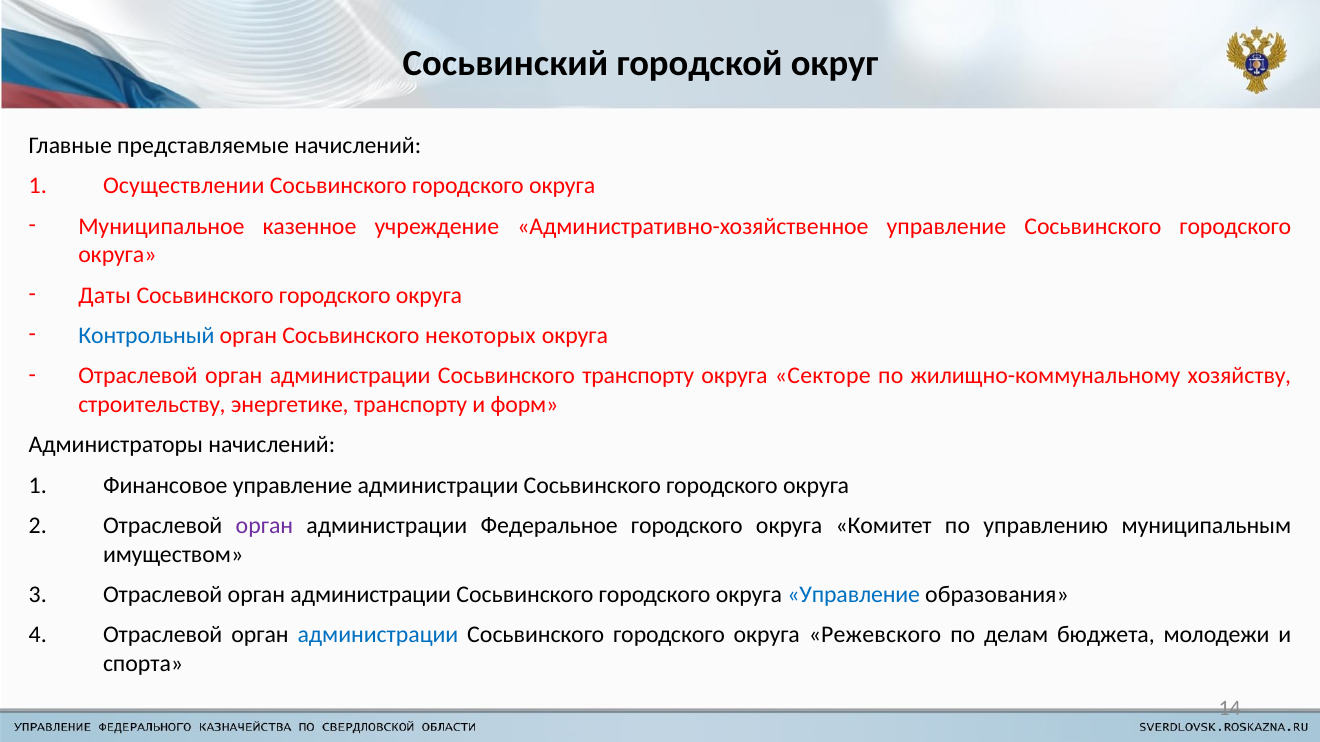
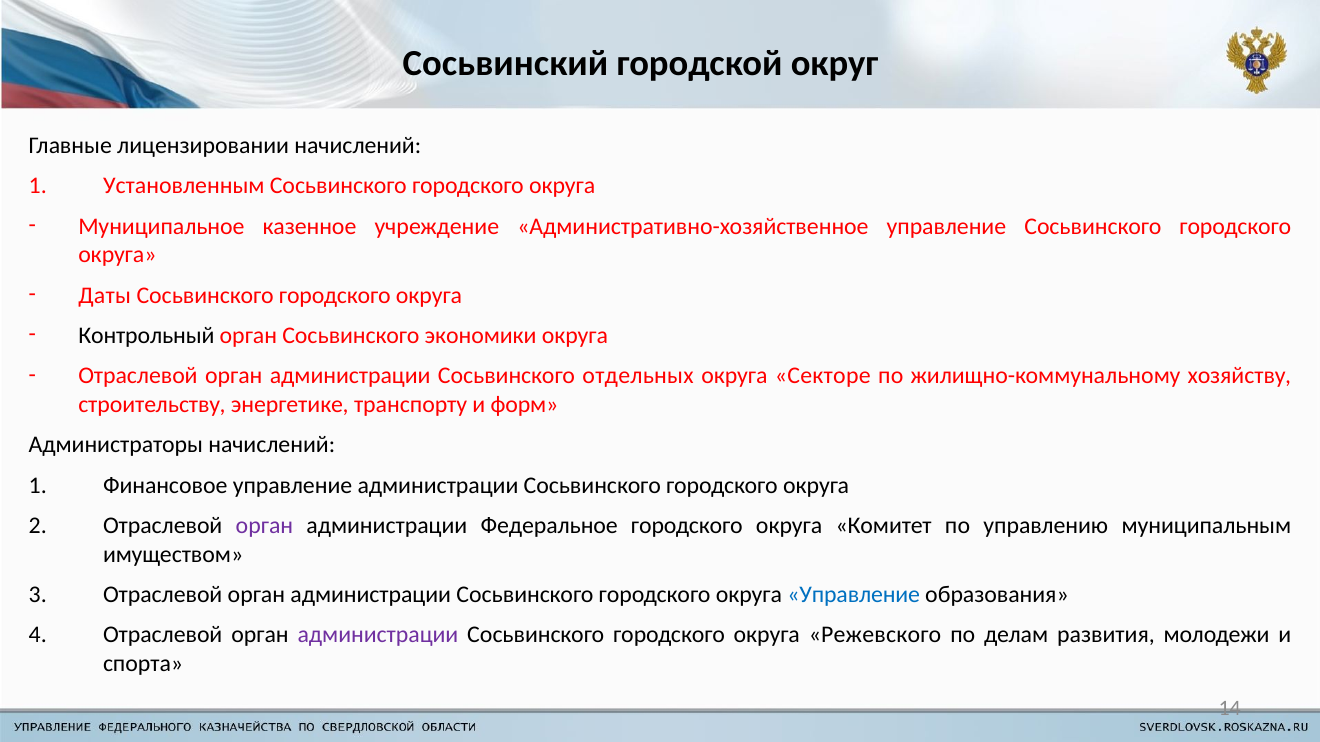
представляемые: представляемые -> лицензировании (203, 146)
Осуществлении: Осуществлении -> Установленным (184, 186)
Контрольный colour: blue -> black (146, 336)
некоторых: некоторых -> экономики (481, 336)
Сосьвинского транспорту: транспорту -> отдельных (638, 376)
администрации colour: blue -> purple (378, 635)
бюджета: бюджета -> развития (1106, 635)
